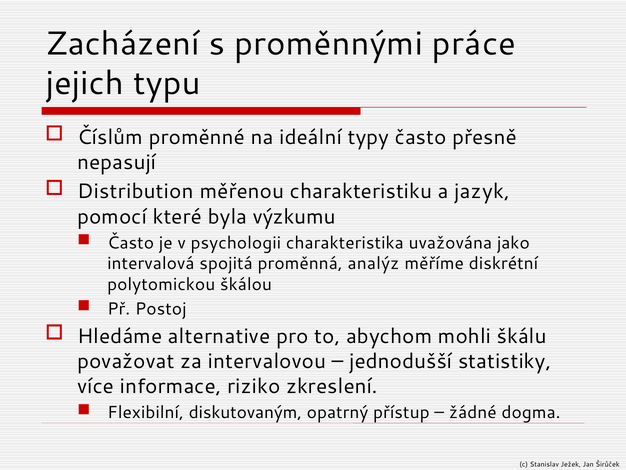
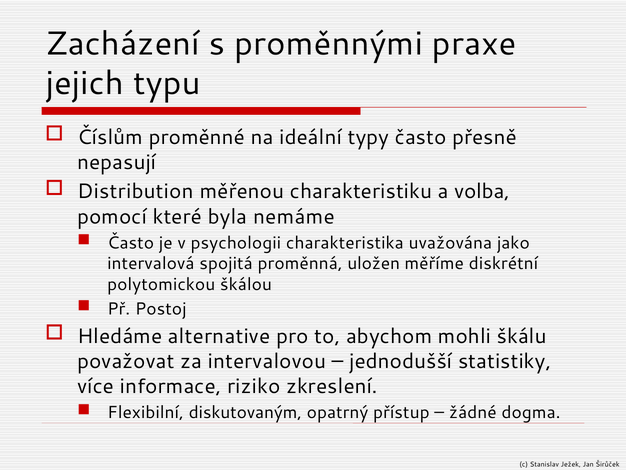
práce: práce -> praxe (474, 44)
jazyk: jazyk -> volba (482, 191)
výzkumu: výzkumu -> nemáme (294, 216)
analýz: analýz -> uložen (374, 263)
